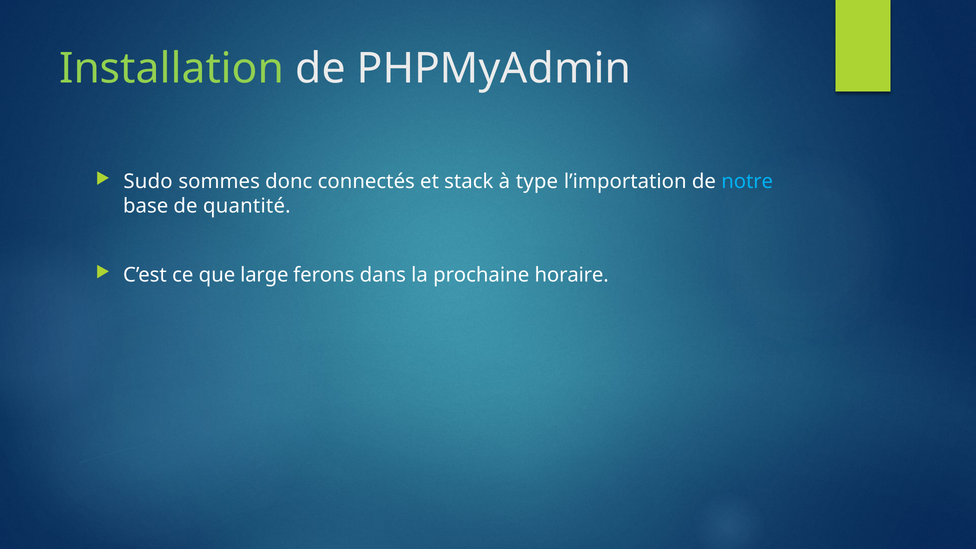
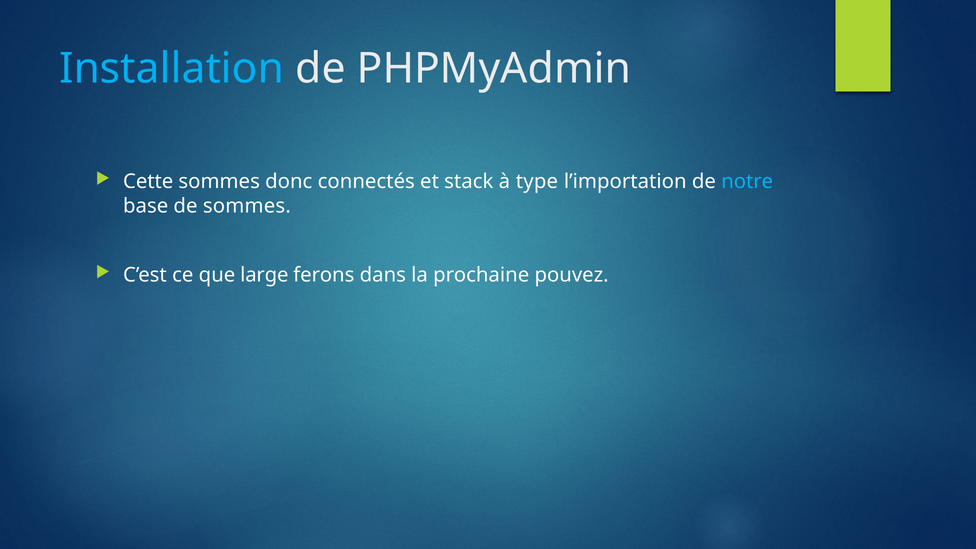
Installation colour: light green -> light blue (172, 69)
Sudo: Sudo -> Cette (148, 182)
de quantité: quantité -> sommes (247, 206)
horaire: horaire -> pouvez (572, 275)
